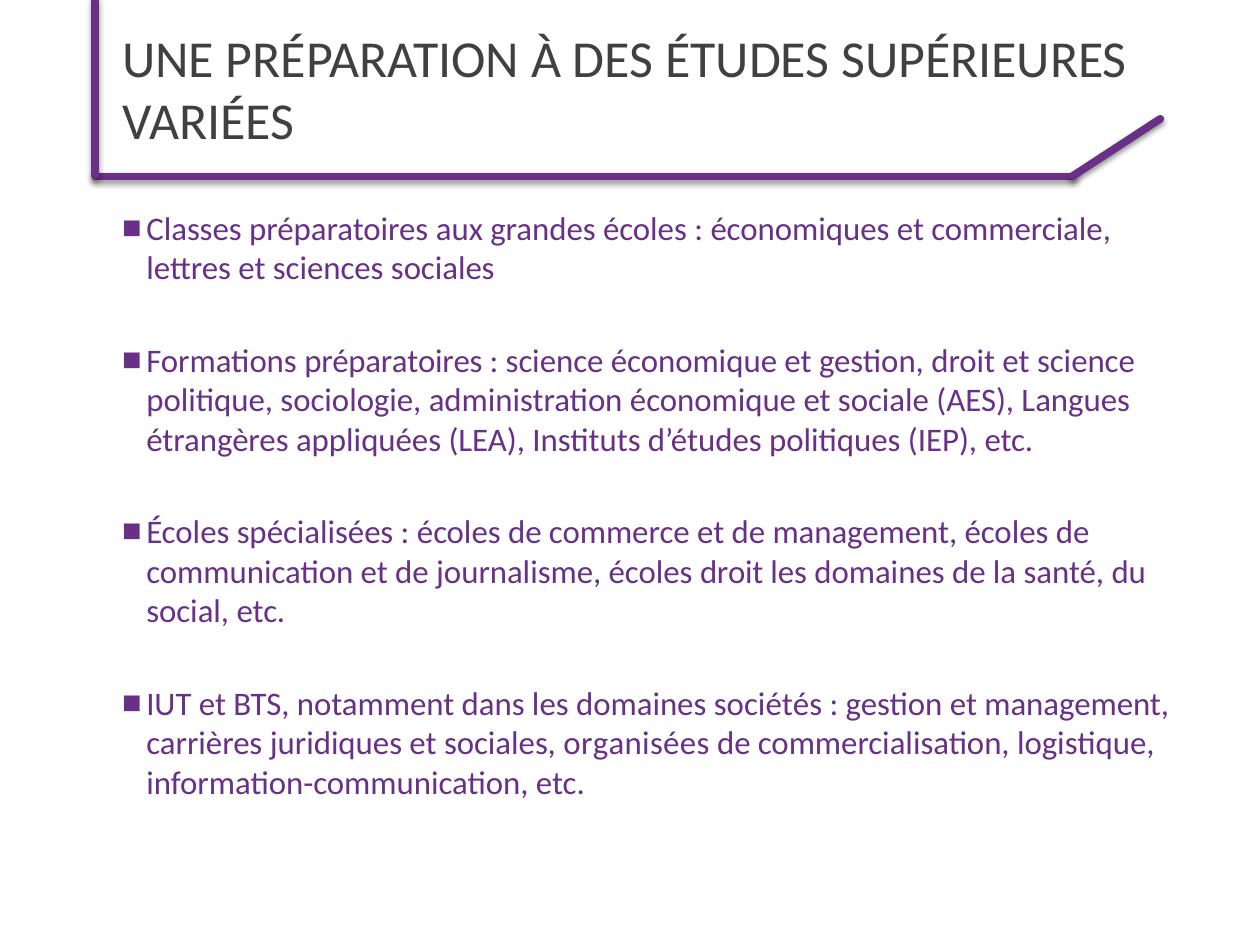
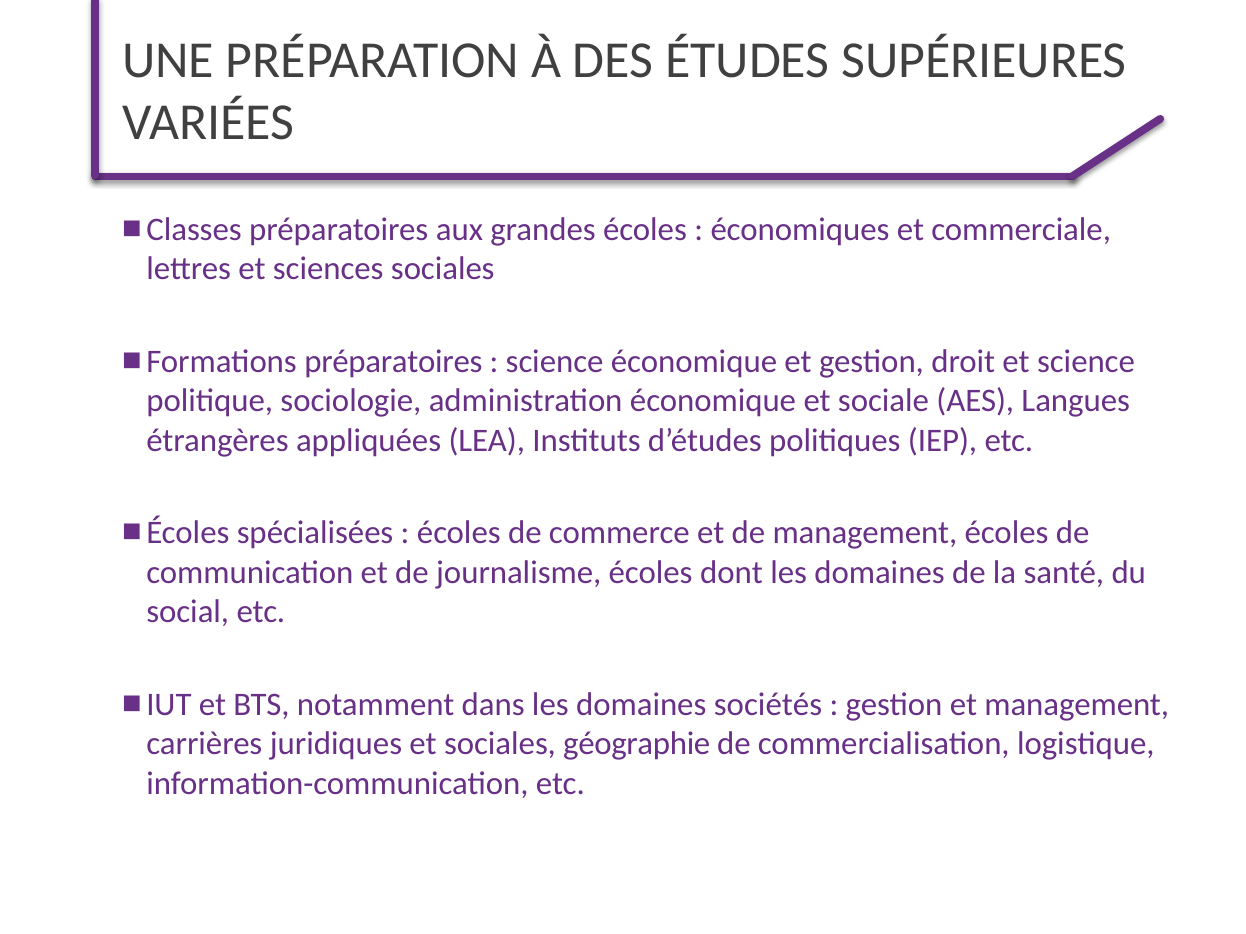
écoles droit: droit -> dont (731, 573)
organisées: organisées -> géographie (637, 744)
